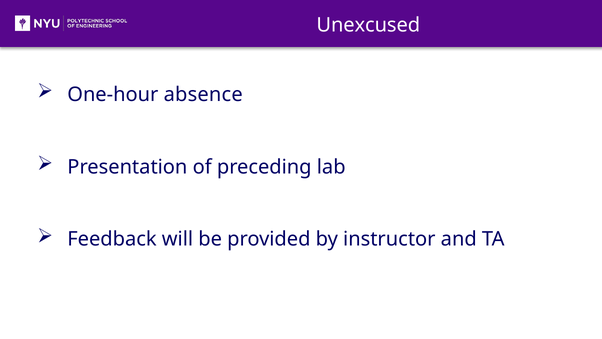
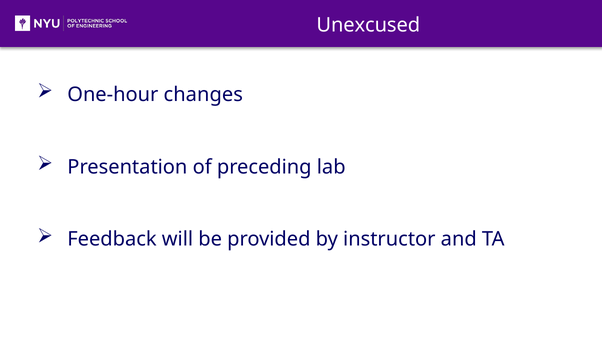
absence: absence -> changes (203, 94)
